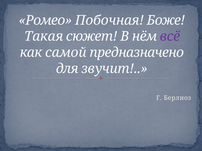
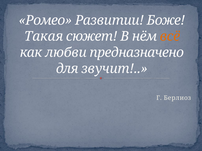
Побочная: Побочная -> Развитии (109, 20)
всё colour: purple -> orange (170, 36)
самой: самой -> любви (66, 53)
